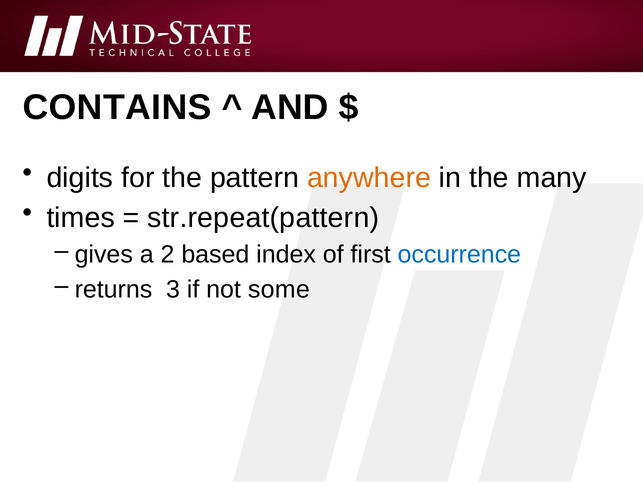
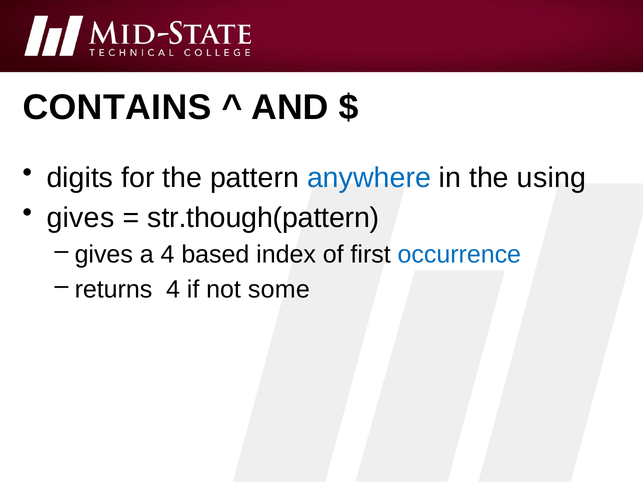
anywhere colour: orange -> blue (369, 178)
many: many -> using (552, 178)
times: times -> gives (81, 218)
str.repeat(pattern: str.repeat(pattern -> str.though(pattern (263, 218)
a 2: 2 -> 4 (167, 255)
returns 3: 3 -> 4 (173, 290)
